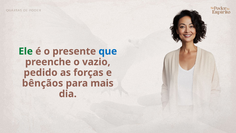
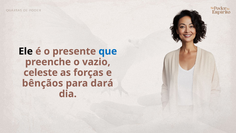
Ele colour: green -> black (26, 51)
pedido: pedido -> celeste (41, 72)
mais: mais -> dará (102, 83)
